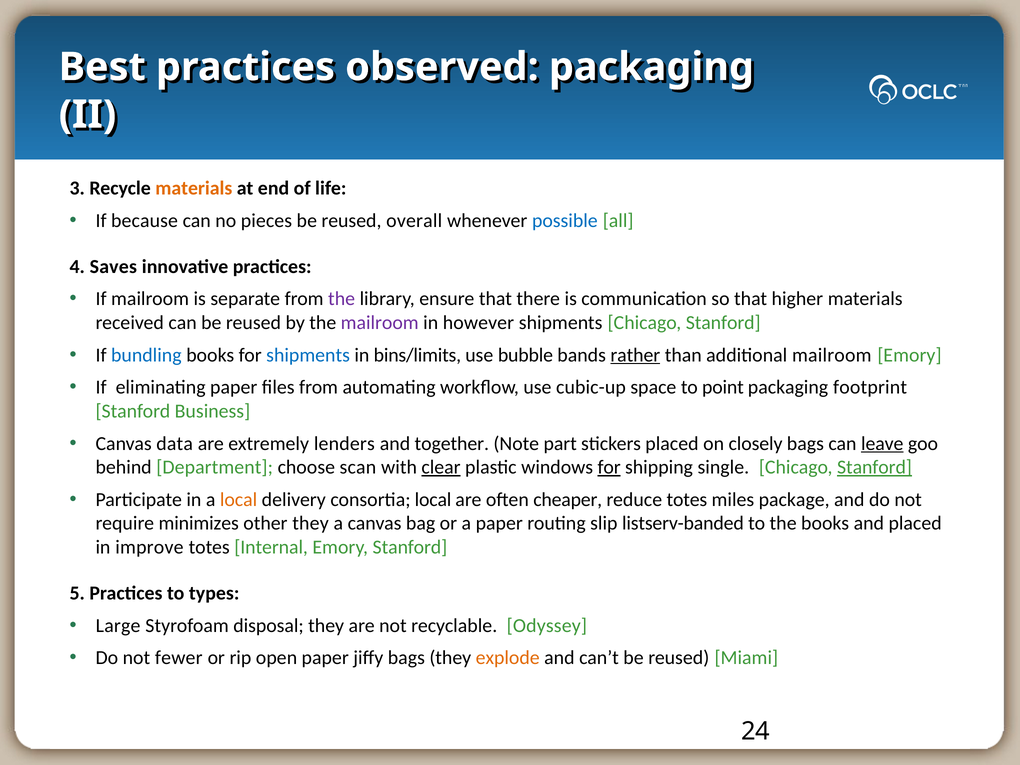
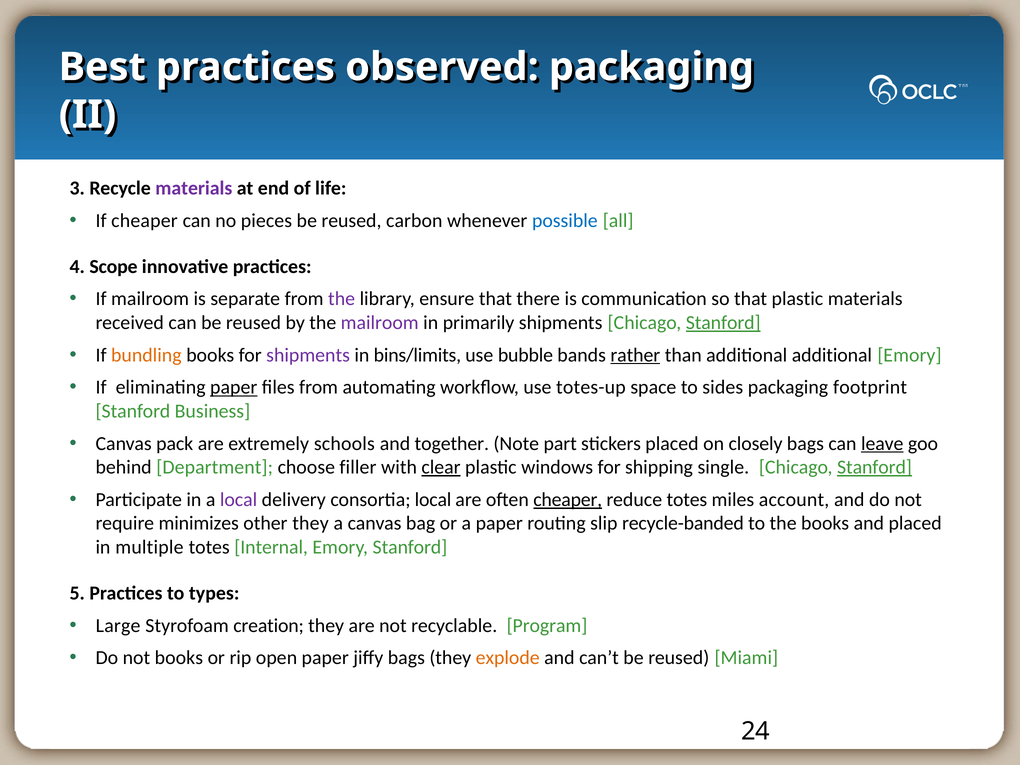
materials colour: orange -> purple (194, 188)
If because: because -> cheaper (144, 221)
overall: overall -> carbon (414, 221)
Saves: Saves -> Scope (113, 267)
that higher: higher -> plastic (797, 299)
however: however -> primarily (479, 323)
Stanford underline: none -> present (723, 323)
bundling colour: blue -> orange (146, 355)
shipments colour: blue -> purple (308, 355)
additional mailroom: mailroom -> additional (832, 355)
paper underline: none -> present (234, 387)
cubic-up: cubic-up -> totes-up (591, 387)
point: point -> sides (723, 387)
data: data -> pack (175, 443)
lenders: lenders -> schools (344, 443)
scan: scan -> filler (358, 467)
for underline: present -> none (609, 467)
local colour: orange -> purple (239, 500)
cheaper underline: none -> present (568, 500)
package: package -> account (794, 500)
listserv-banded: listserv-banded -> recycle-banded (683, 523)
improve: improve -> multiple (149, 547)
disposal: disposal -> creation (269, 626)
Odyssey: Odyssey -> Program (547, 626)
not fewer: fewer -> books (179, 658)
